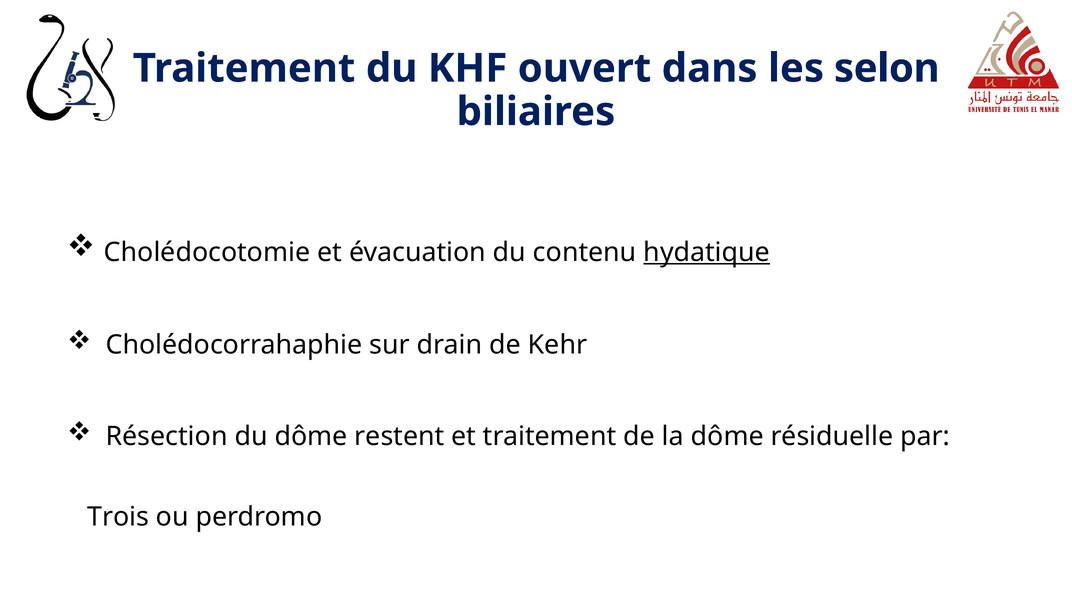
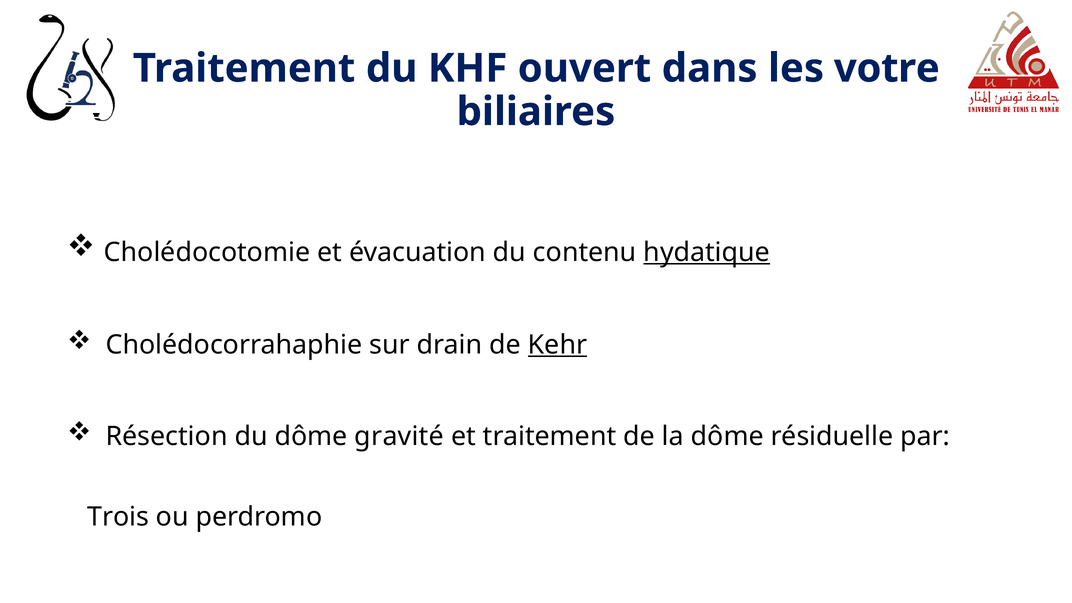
selon: selon -> votre (887, 68)
Kehr underline: none -> present (558, 345)
restent: restent -> gravité (399, 436)
